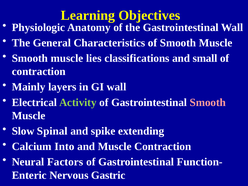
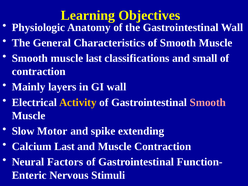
muscle lies: lies -> last (94, 58)
Activity colour: light green -> yellow (78, 102)
Spinal: Spinal -> Motor (52, 131)
Calcium Into: Into -> Last (64, 146)
Gastric: Gastric -> Stimuli (108, 175)
